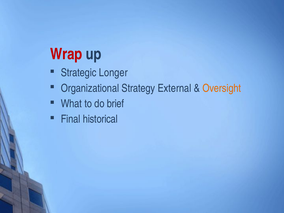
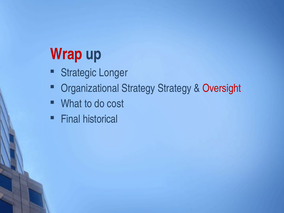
Strategy External: External -> Strategy (174, 88)
Oversight colour: orange -> red (222, 88)
brief: brief -> cost (115, 104)
